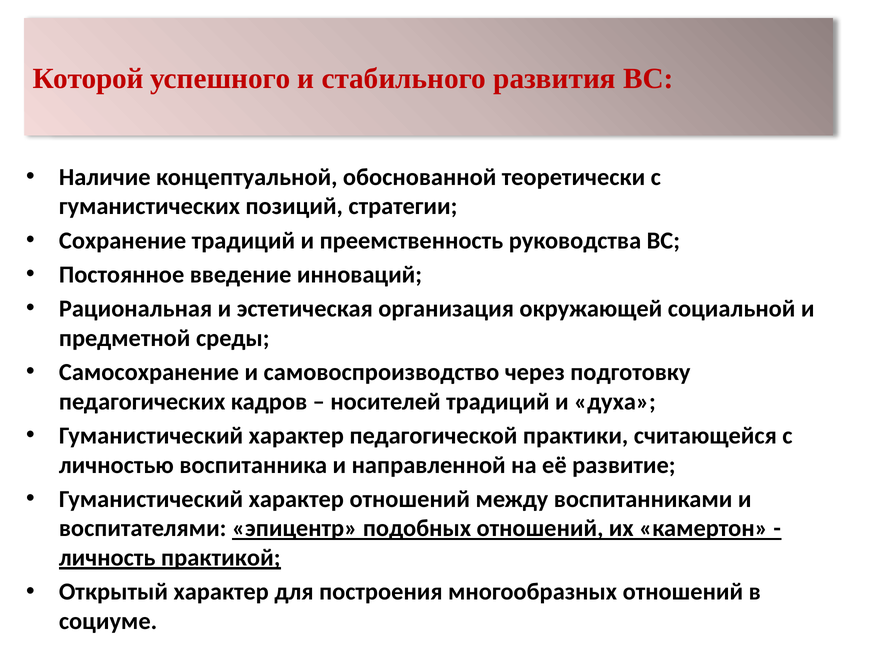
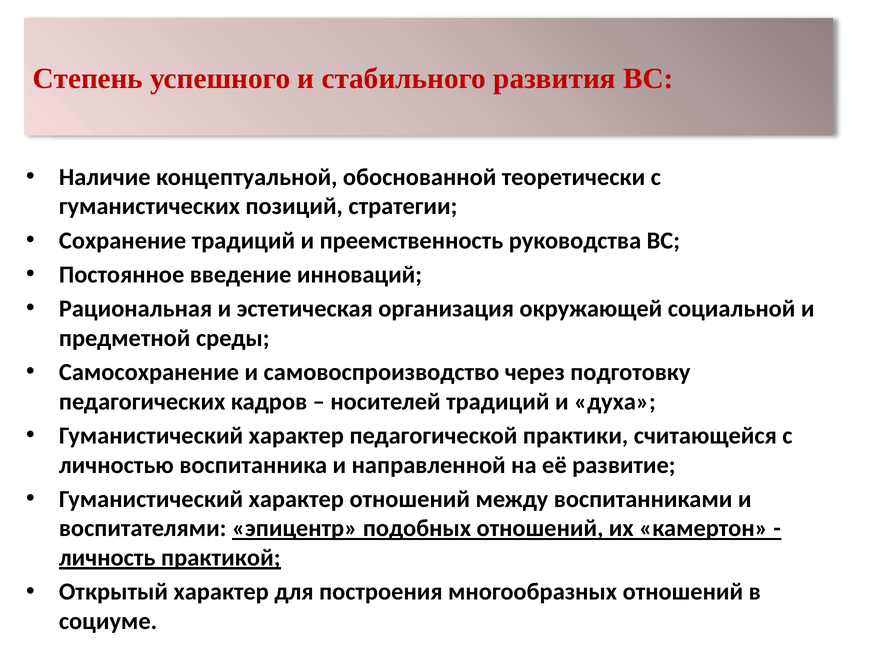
Которой: Которой -> Степень (88, 79)
